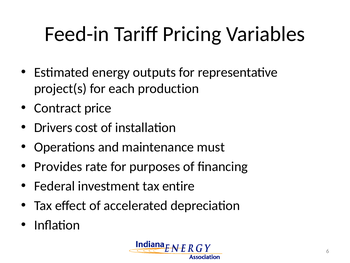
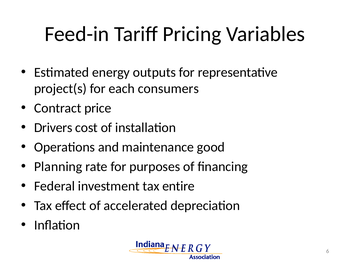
production: production -> consumers (168, 88)
must: must -> good (211, 147)
Provides: Provides -> Planning (58, 166)
